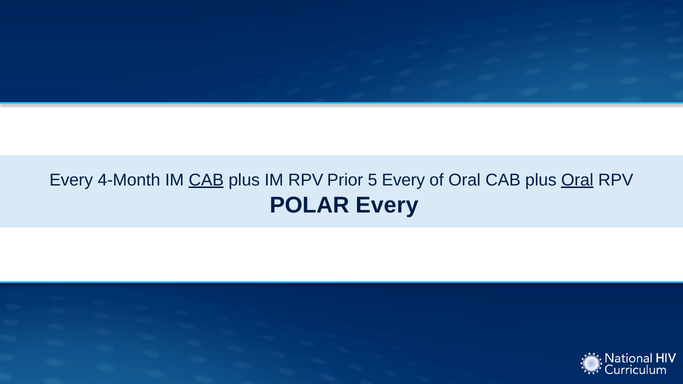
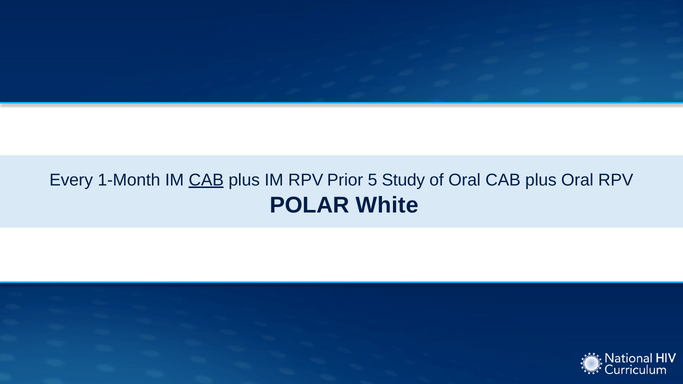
4-Month: 4-Month -> 1-Month (129, 180)
5 Every: Every -> Study (403, 180)
Oral underline: present -> none (577, 180)
POLAR Every: Every -> White (387, 205)
